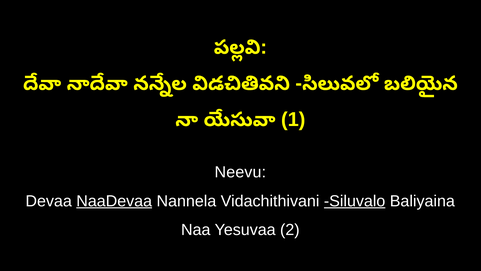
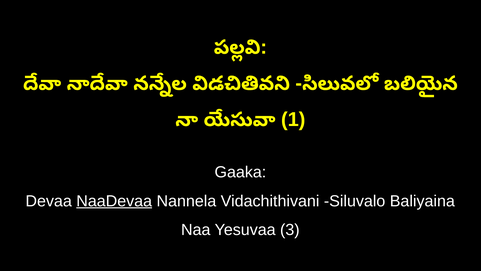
Neevu: Neevu -> Gaaka (240, 172)
Siluvalo underline: present -> none (355, 201)
2: 2 -> 3 (290, 230)
